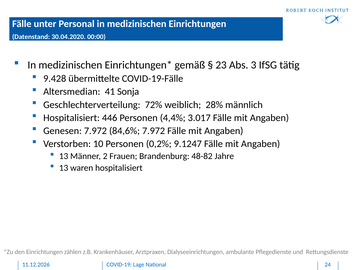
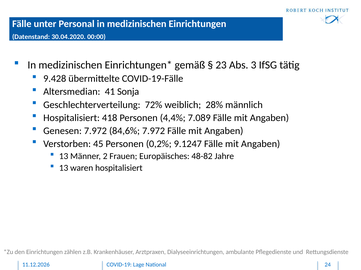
446: 446 -> 418 (110, 118)
3.017: 3.017 -> 7.089 (199, 118)
10: 10 -> 45 (98, 144)
Brandenburg: Brandenburg -> Europäisches (164, 157)
